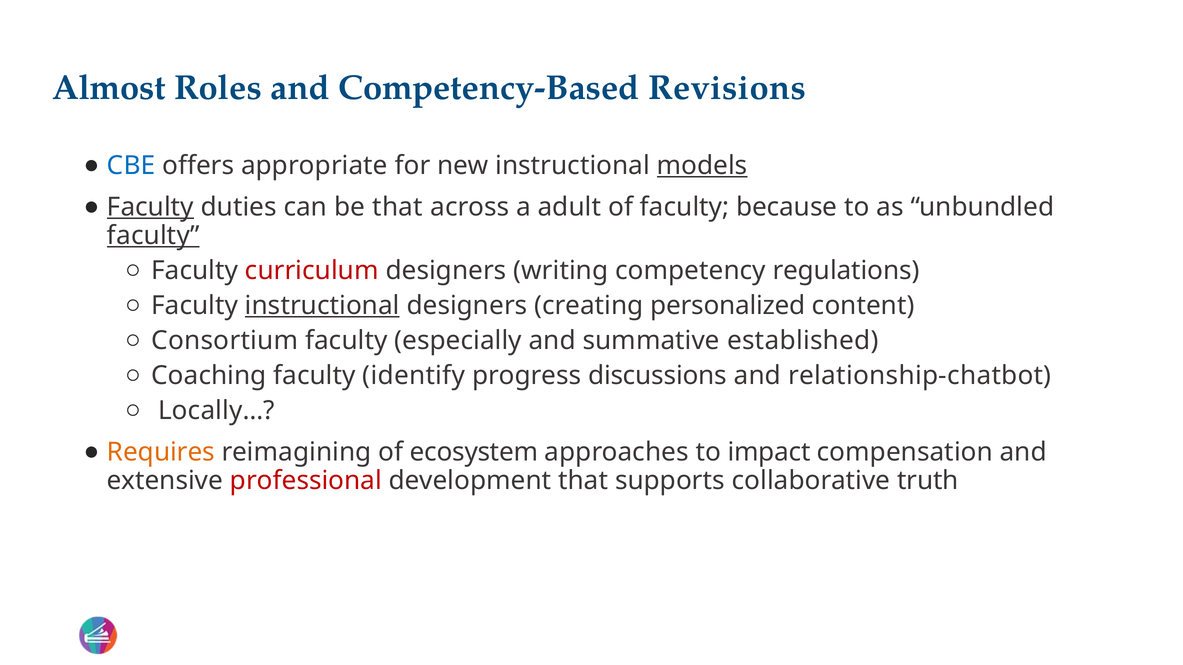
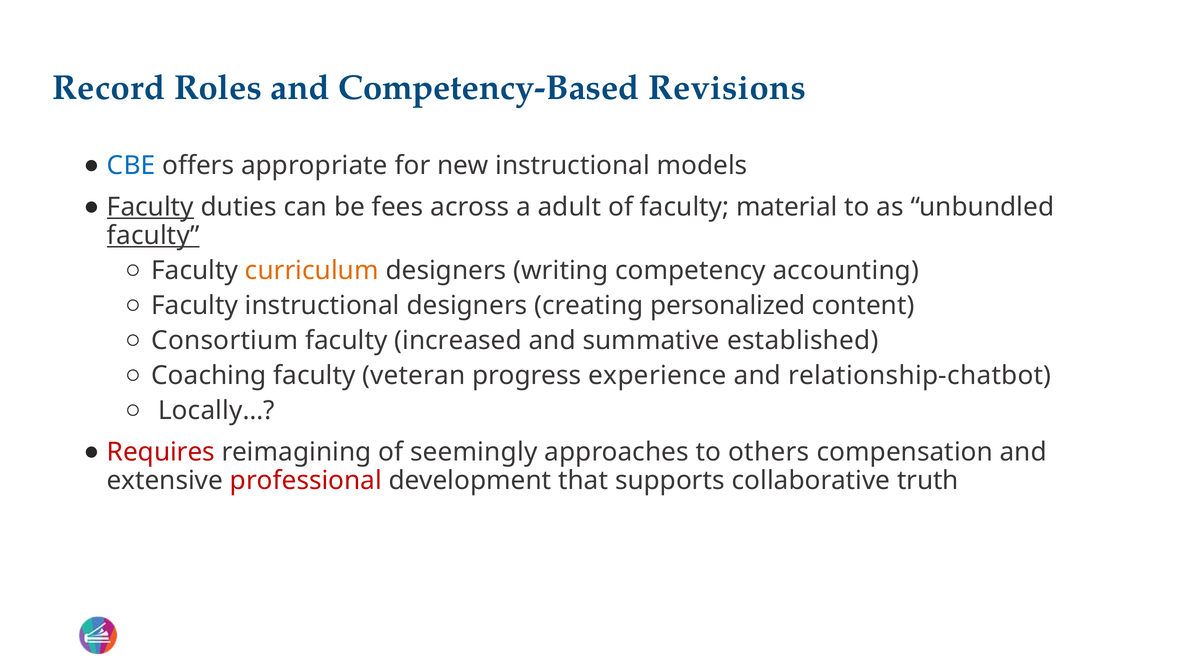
Almost: Almost -> Record (109, 88)
models underline: present -> none (702, 166)
be that: that -> fees (398, 207)
because: because -> material (787, 207)
curriculum colour: red -> orange (312, 271)
regulations: regulations -> accounting (846, 271)
instructional underline: present -> none (322, 306)
especially: especially -> increased (458, 341)
identify: identify -> veteran (414, 376)
discussions: discussions -> experience (657, 376)
Requires colour: orange -> red (161, 452)
ecosystem: ecosystem -> seemingly (474, 452)
impact: impact -> others (769, 452)
